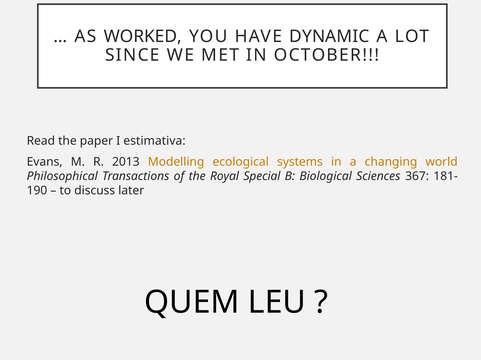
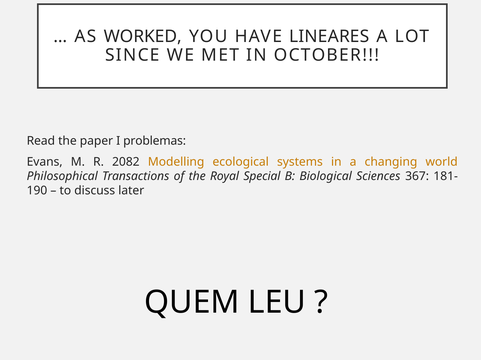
DYNAMIC: DYNAMIC -> LINEARES (329, 36)
estimativa: estimativa -> problemas (155, 141)
2013: 2013 -> 2082 (126, 162)
